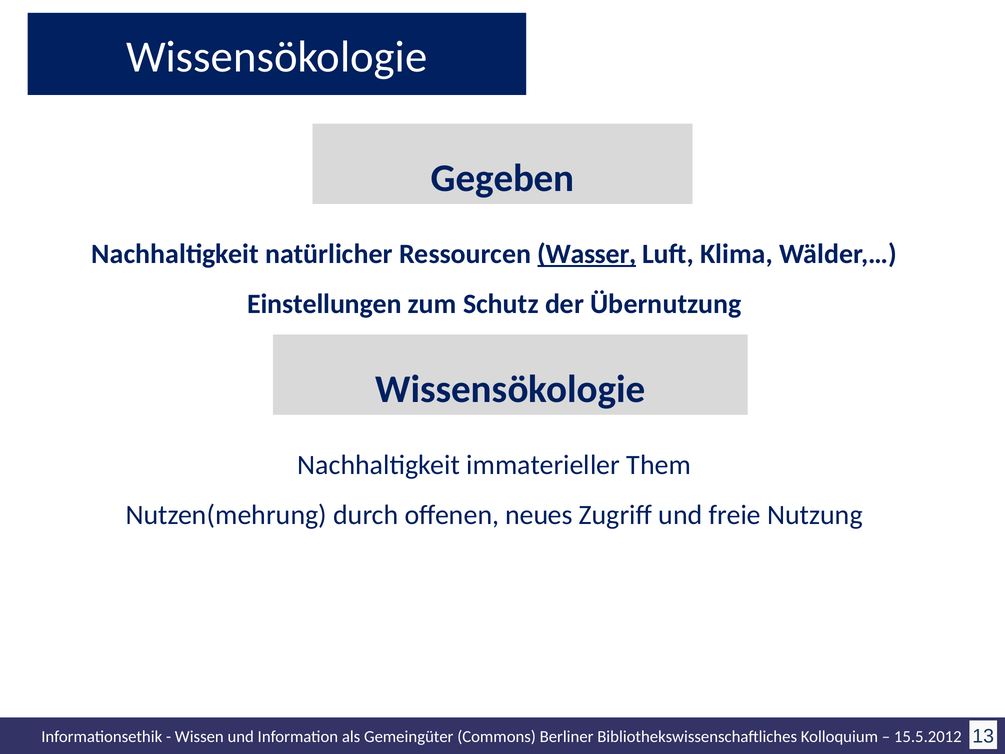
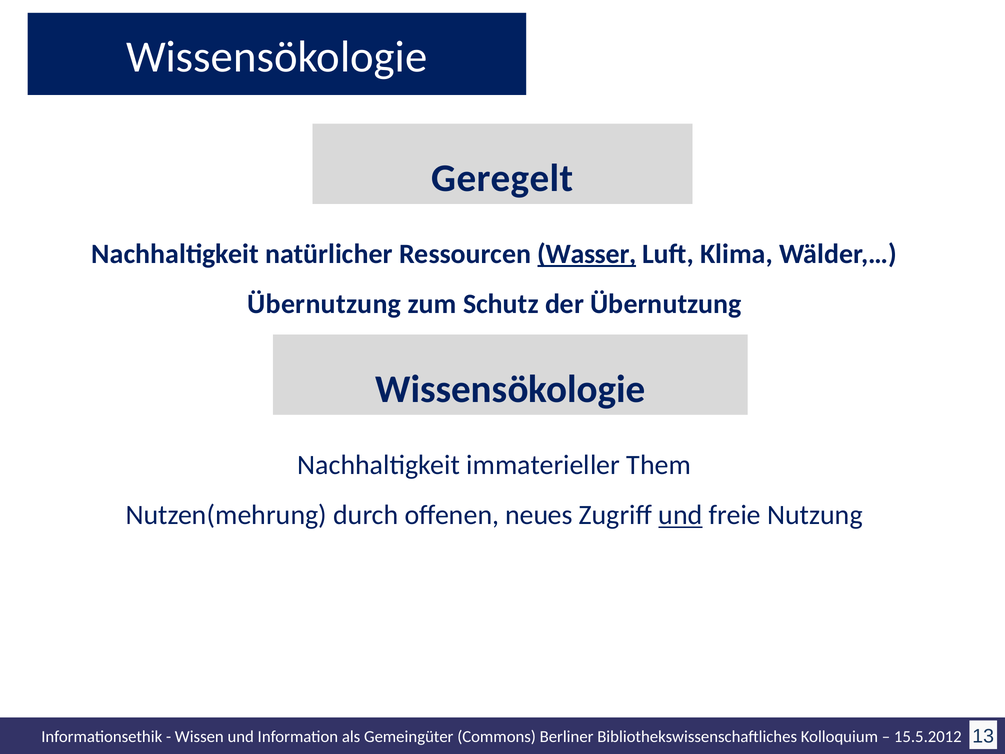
Gegeben: Gegeben -> Geregelt (502, 178)
Einstellungen: Einstellungen -> Übernutzung (324, 304)
und underline: none -> present (680, 515)
